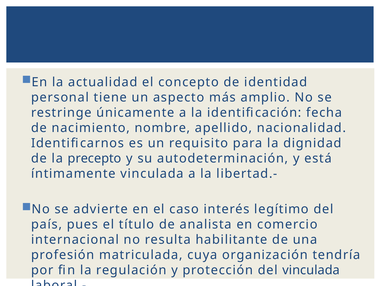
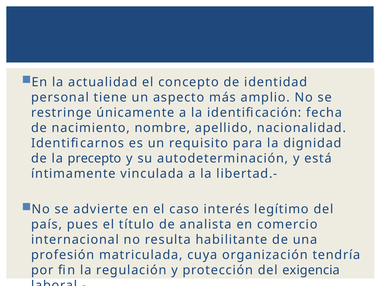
del vinculada: vinculada -> exigencia (311, 270)
